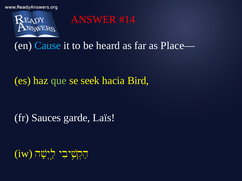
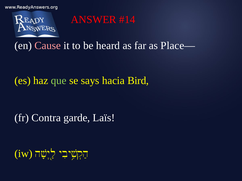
Cause colour: light blue -> pink (48, 46)
seek: seek -> says (90, 81)
Sauces: Sauces -> Contra (46, 118)
